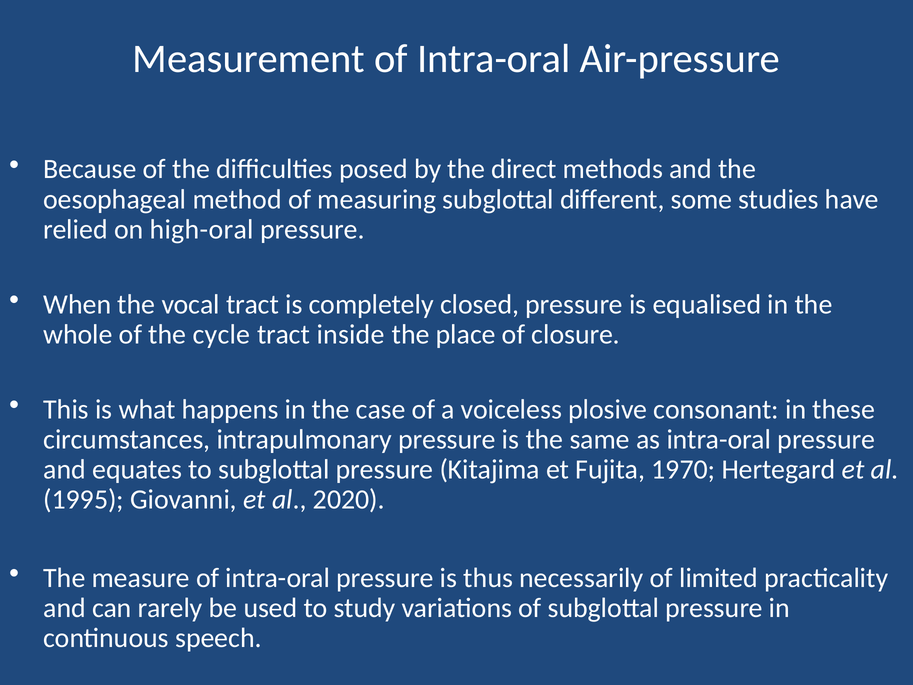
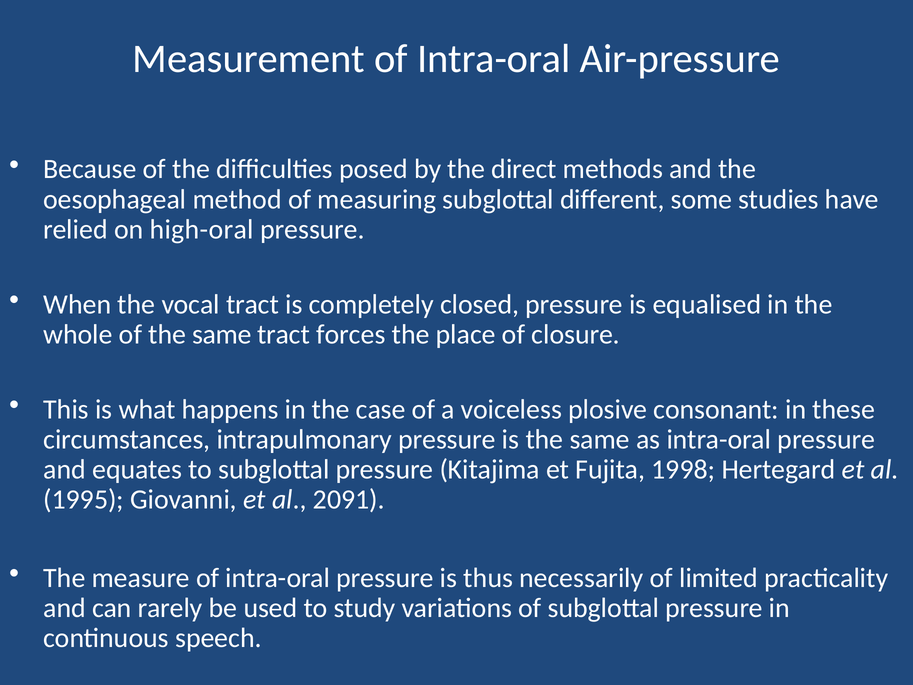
of the cycle: cycle -> same (222, 334)
inside: inside -> forces (351, 334)
1970: 1970 -> 1998 (683, 469)
2020: 2020 -> 2091 (349, 500)
